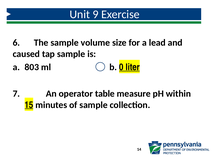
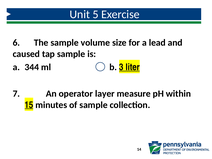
9: 9 -> 5 (96, 14)
803: 803 -> 344 (32, 67)
0: 0 -> 3 (121, 67)
table: table -> layer (105, 94)
